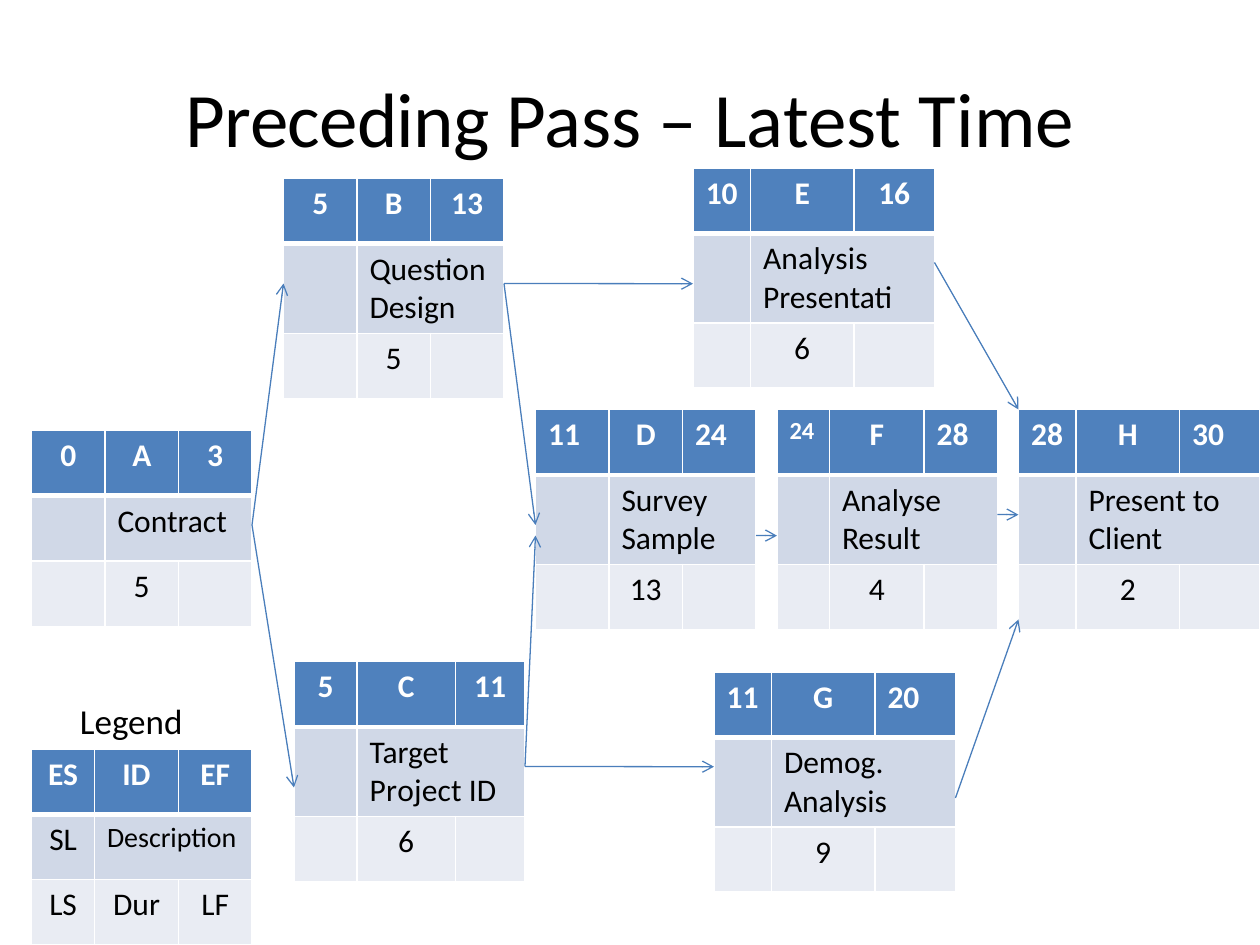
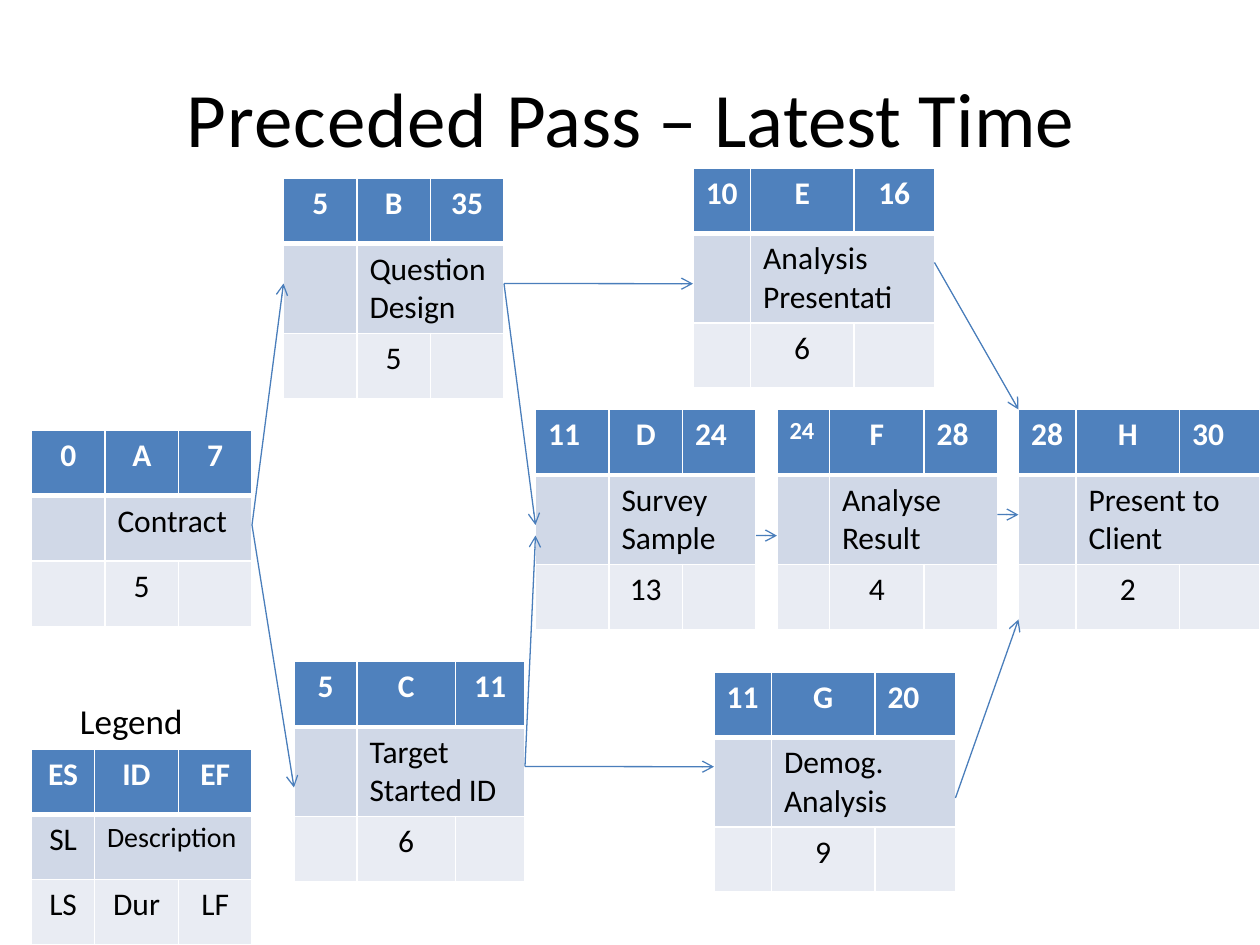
Preceding: Preceding -> Preceded (337, 122)
B 13: 13 -> 35 (467, 204)
3: 3 -> 7 (215, 456)
Project: Project -> Started (416, 791)
